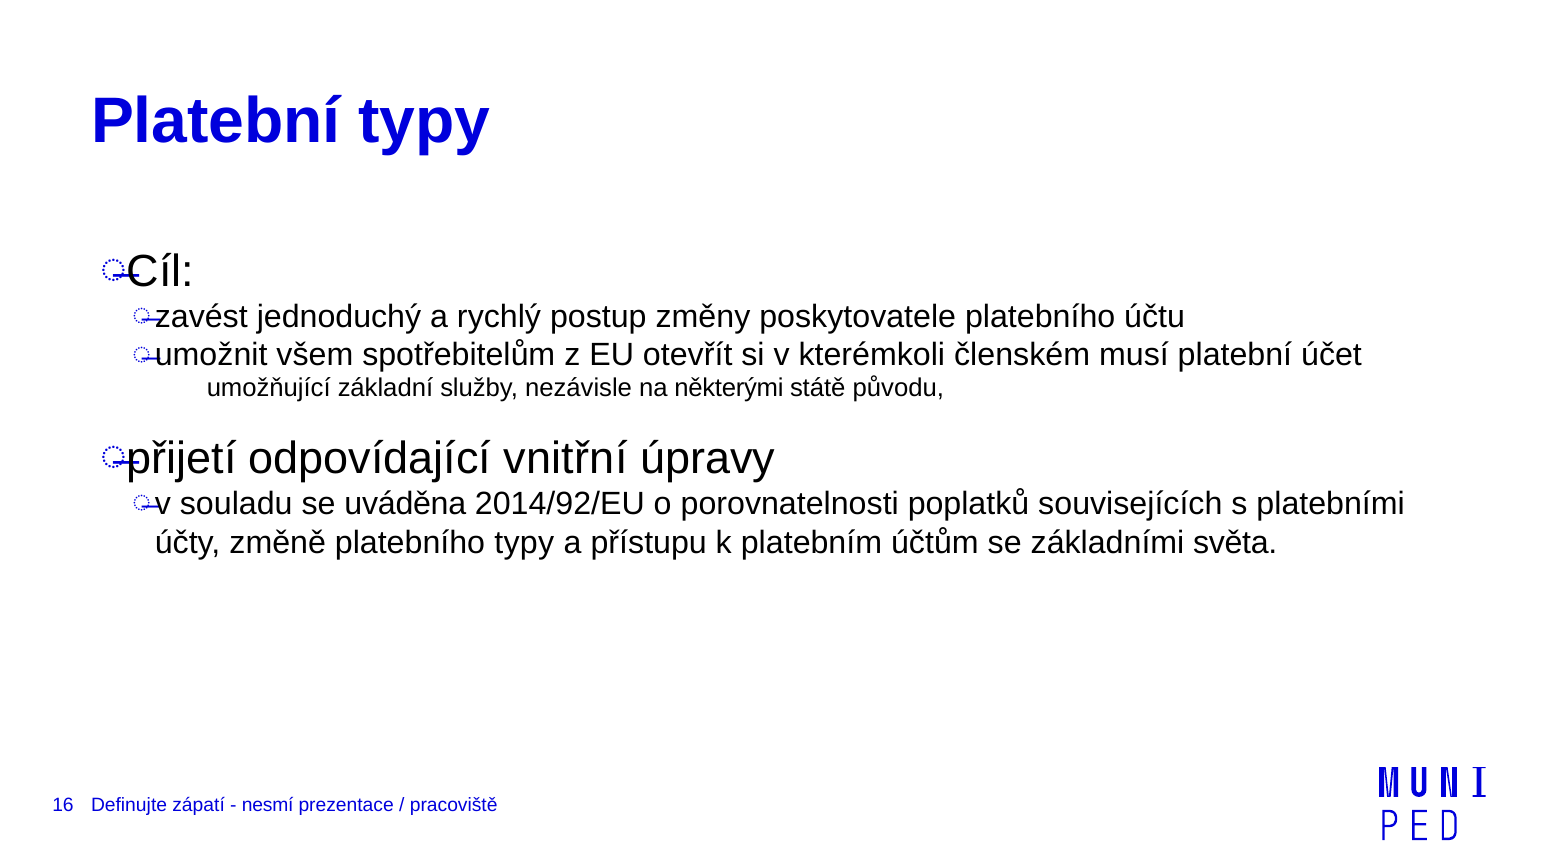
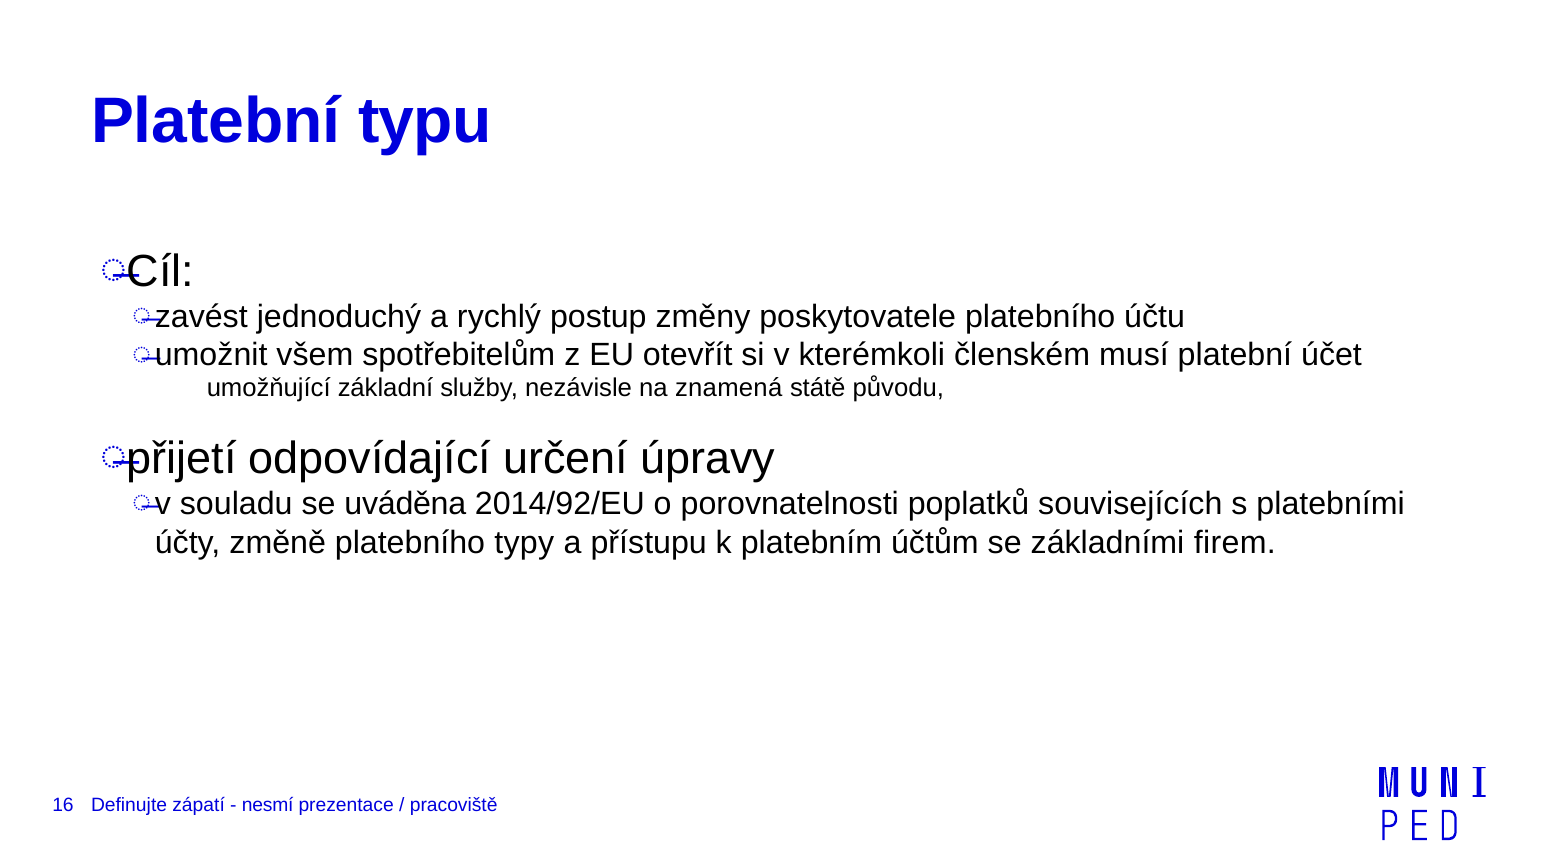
Platební typy: typy -> typu (425, 121)
některými: některými -> znamená (729, 388)
vnitřní: vnitřní -> určení (566, 458)
světa: světa -> firem (1235, 542)
